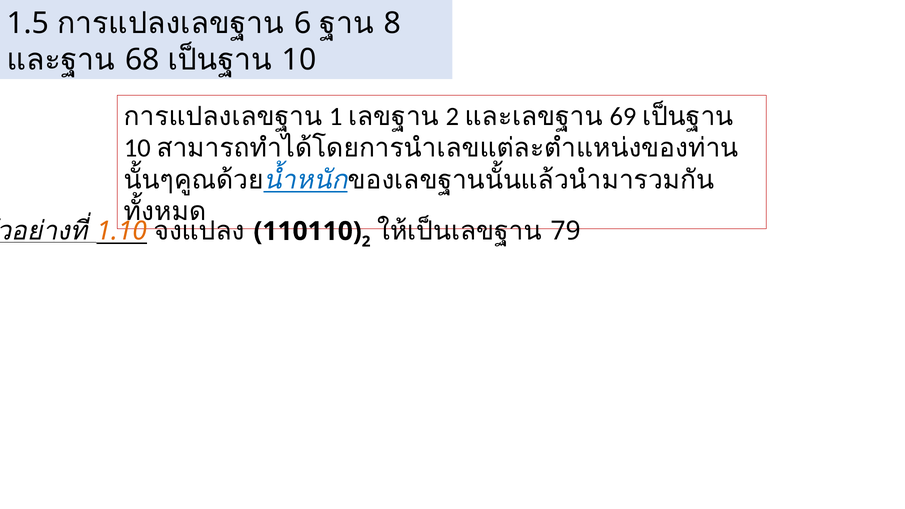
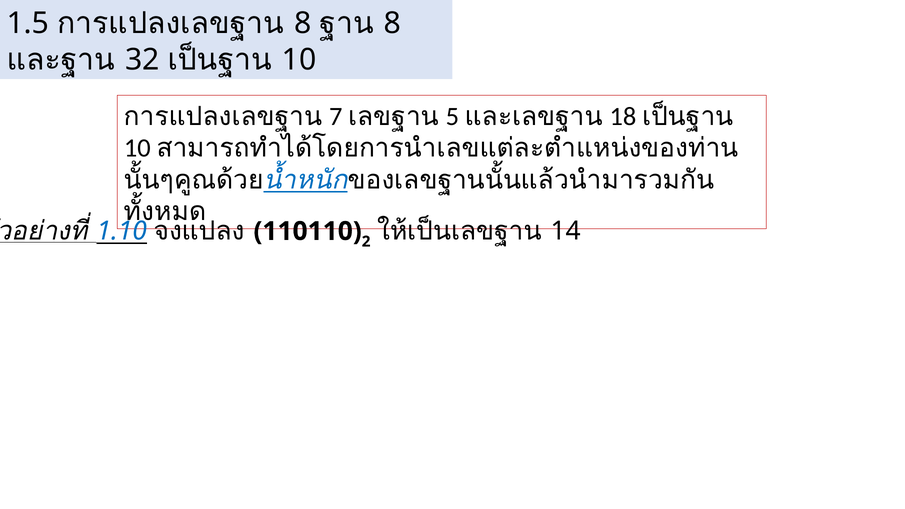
6: 6 -> 8 (303, 24)
68: 68 -> 32 (142, 60)
1: 1 -> 7 (336, 116)
2: 2 -> 5 (452, 116)
69: 69 -> 18 (623, 116)
1.10 colour: orange -> blue (122, 231)
79: 79 -> 14 (566, 231)
